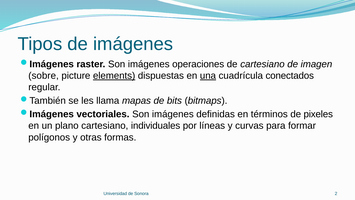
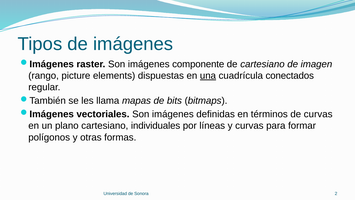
operaciones: operaciones -> componente (198, 64)
sobre: sobre -> rango (44, 76)
elements underline: present -> none (114, 76)
de pixeles: pixeles -> curvas (318, 114)
